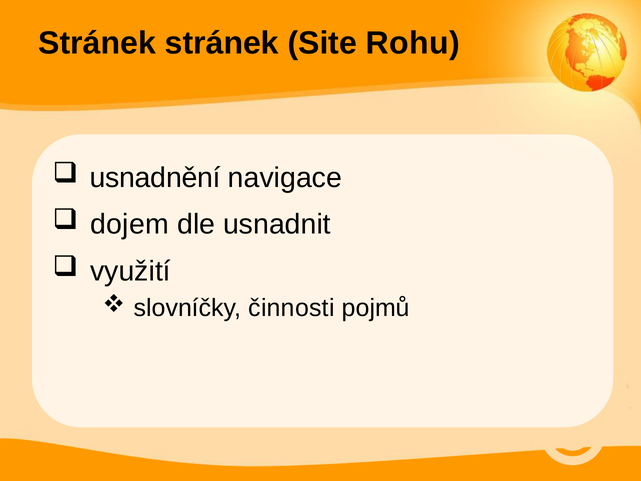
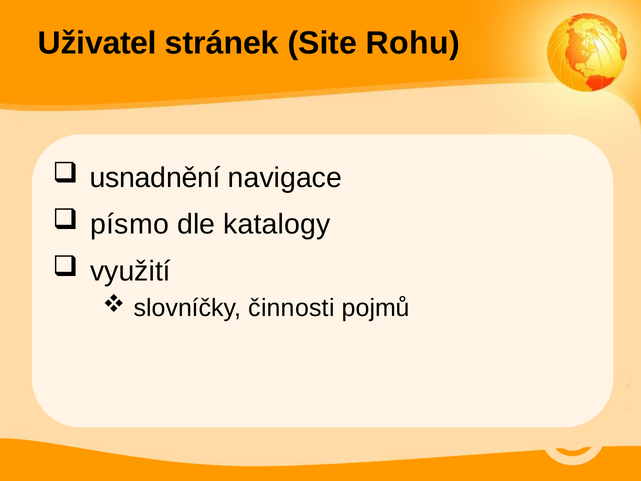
Stránek: Stránek -> Uživatel (97, 43)
dojem: dojem -> písmo (130, 224)
usnadnit: usnadnit -> katalogy (277, 224)
